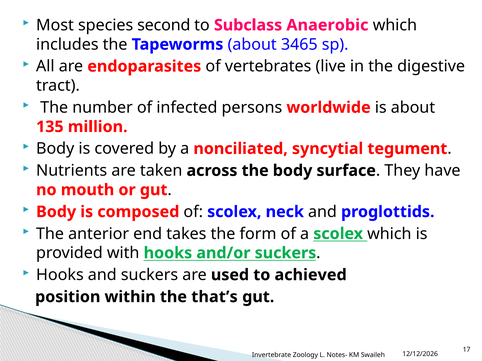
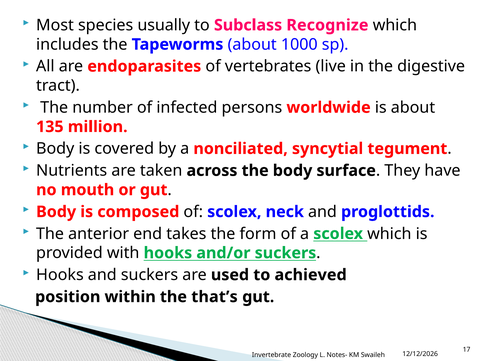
second: second -> usually (164, 25)
Anaerobic: Anaerobic -> Recognize (327, 25)
3465: 3465 -> 1000 (299, 44)
